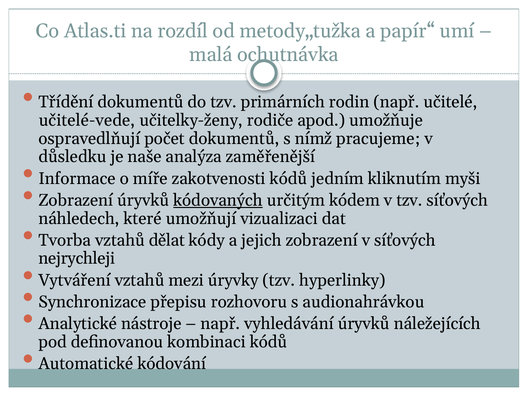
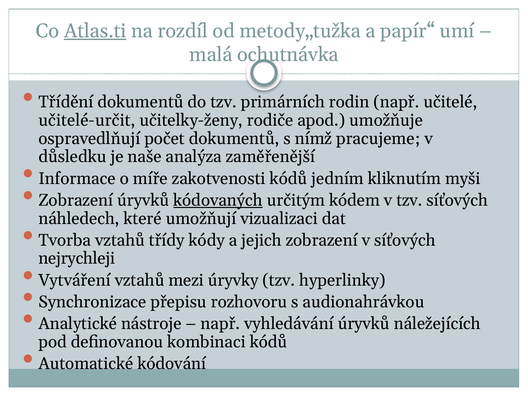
Atlas.ti underline: none -> present (95, 31)
učitelé-vede: učitelé-vede -> učitelé-určit (87, 120)
dělat: dělat -> třídy (167, 240)
